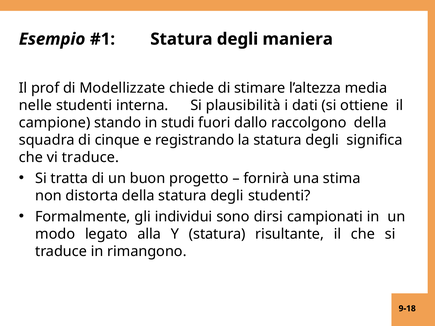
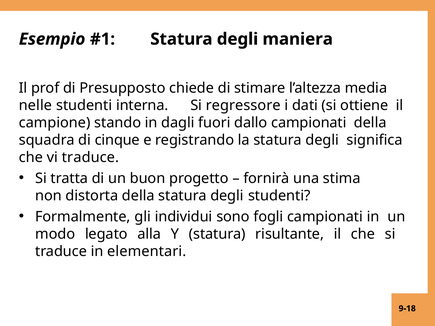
Modellizzate: Modellizzate -> Presupposto (122, 88)
plausibilità: plausibilità -> regressore (243, 105)
studi: studi -> dagli (178, 123)
dallo raccolgono: raccolgono -> campionati (309, 123)
dirsi: dirsi -> fogli (268, 217)
rimangono: rimangono -> elementari (147, 252)
